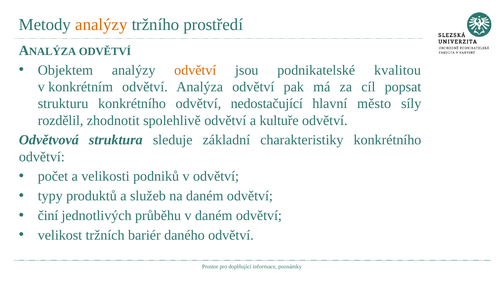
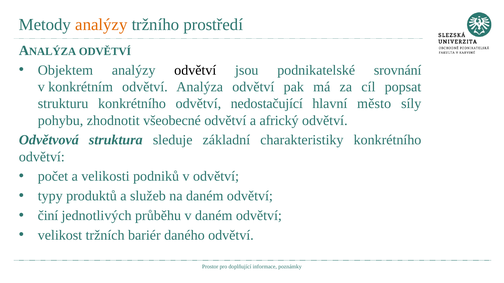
odvětví colour: orange -> black (195, 70)
kvalitou: kvalitou -> srovnání (398, 70)
rozdělil: rozdělil -> pohybu (61, 121)
spolehlivě: spolehlivě -> všeobecné (172, 121)
kultuře: kultuře -> africký (279, 121)
